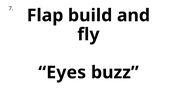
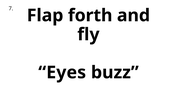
build: build -> forth (90, 15)
